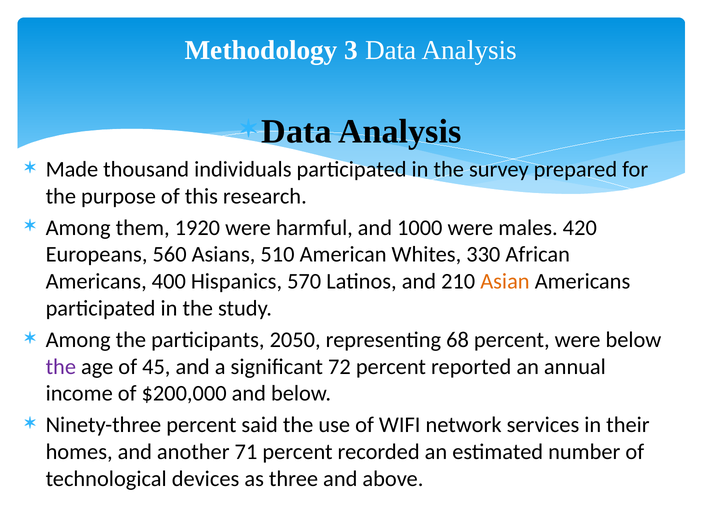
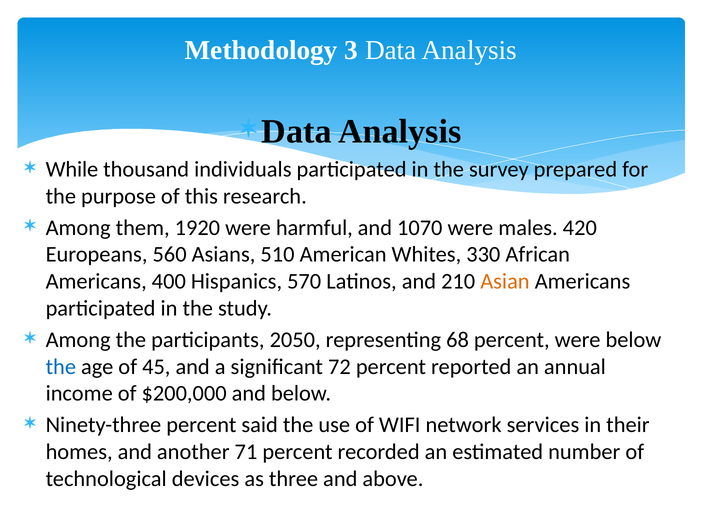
Made: Made -> While (72, 169)
1000: 1000 -> 1070 (420, 228)
the colour: purple -> blue (61, 367)
